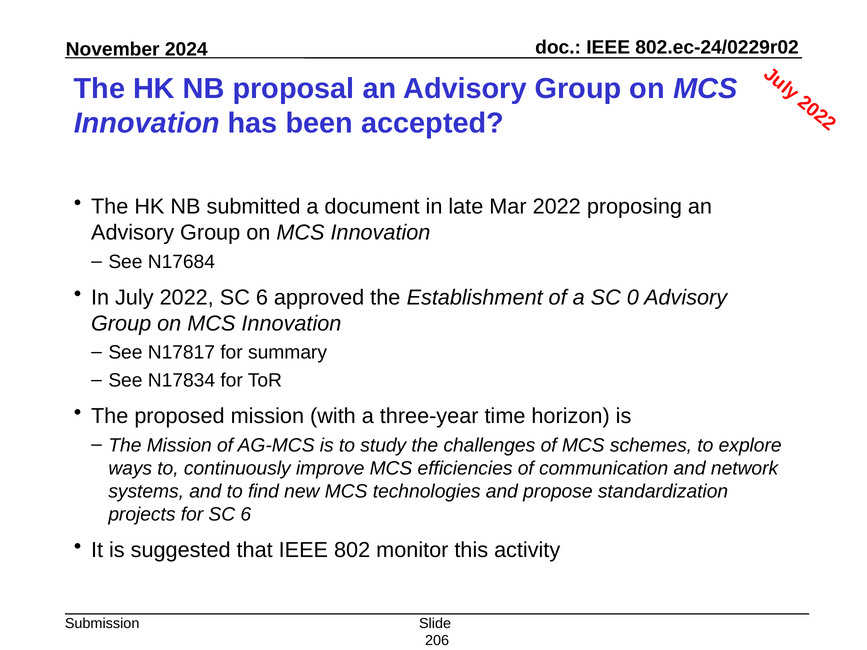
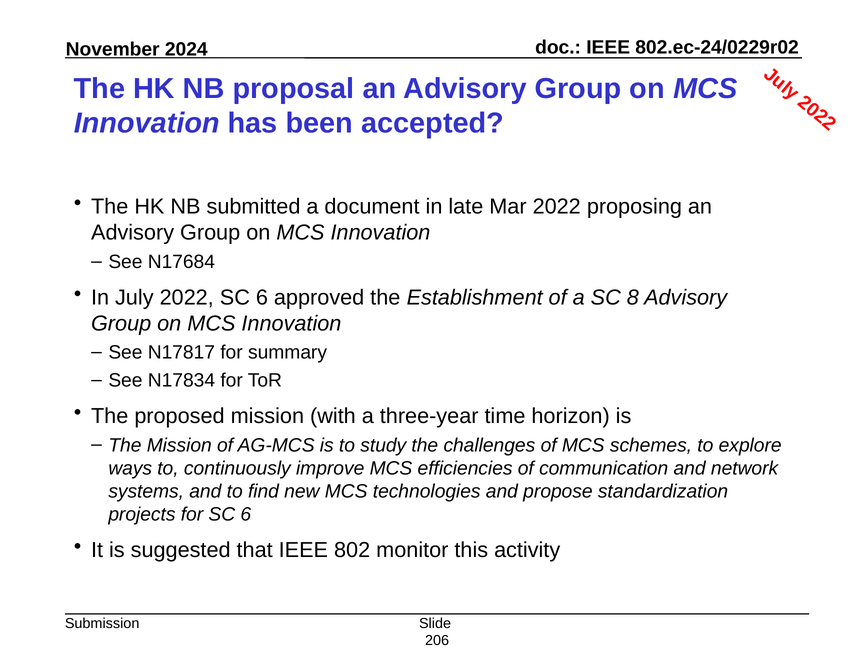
SC 0: 0 -> 8 (633, 298)
